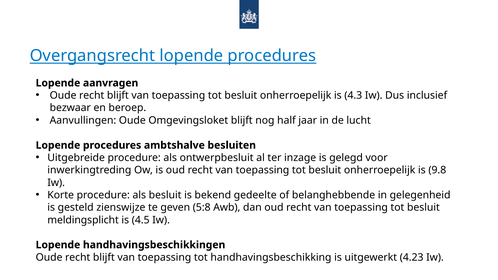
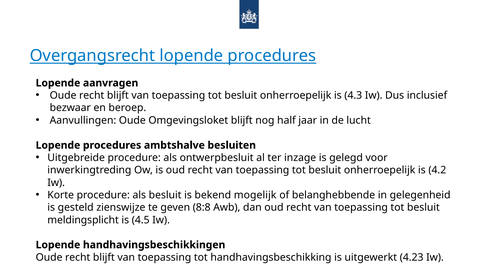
9.8: 9.8 -> 4.2 (437, 170)
gedeelte: gedeelte -> mogelijk (255, 195)
5:8: 5:8 -> 8:8 (202, 208)
